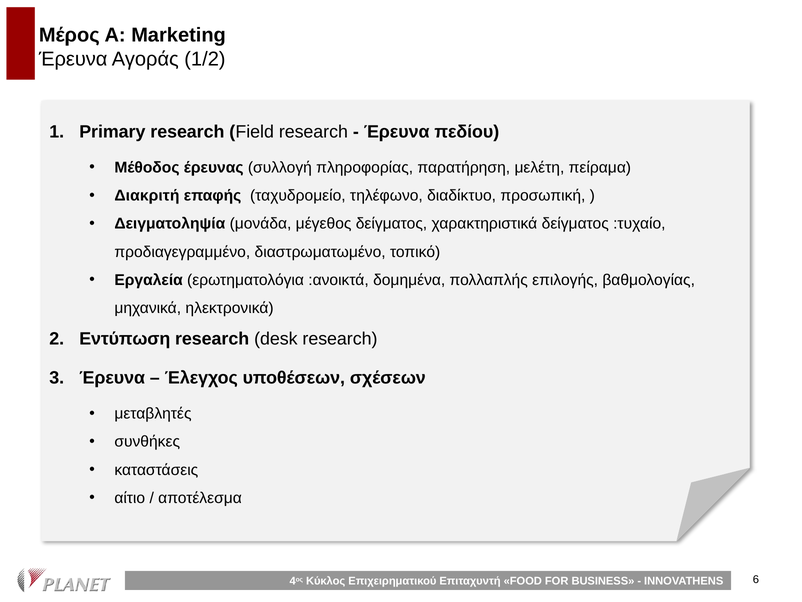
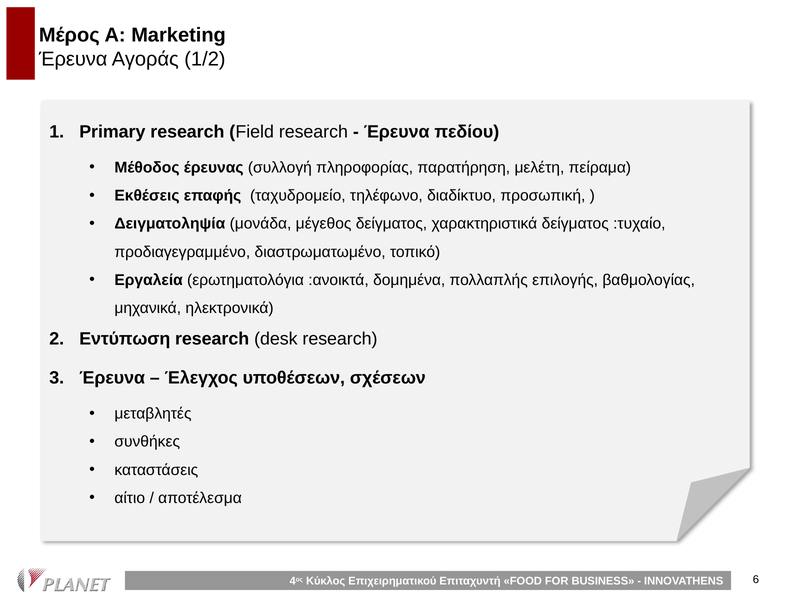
Διακριτή: Διακριτή -> Εκθέσεις (147, 196)
